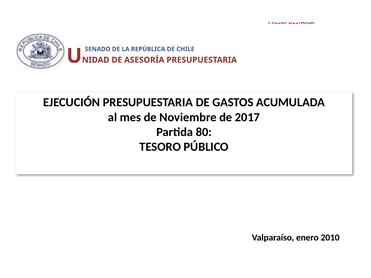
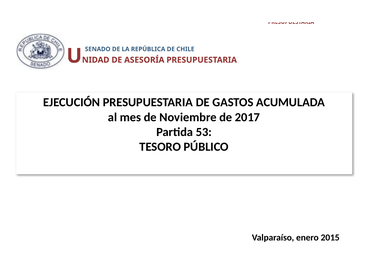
80: 80 -> 53 (204, 132)
2010: 2010 -> 2015 (330, 238)
